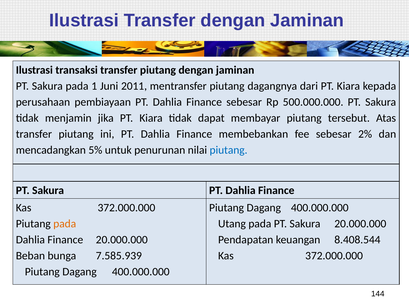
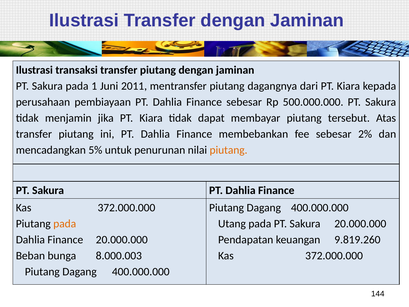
piutang colour: blue -> orange (229, 150)
8.408.544: 8.408.544 -> 9.819.260 (357, 239)
7.585.939: 7.585.939 -> 8.000.003 (119, 255)
